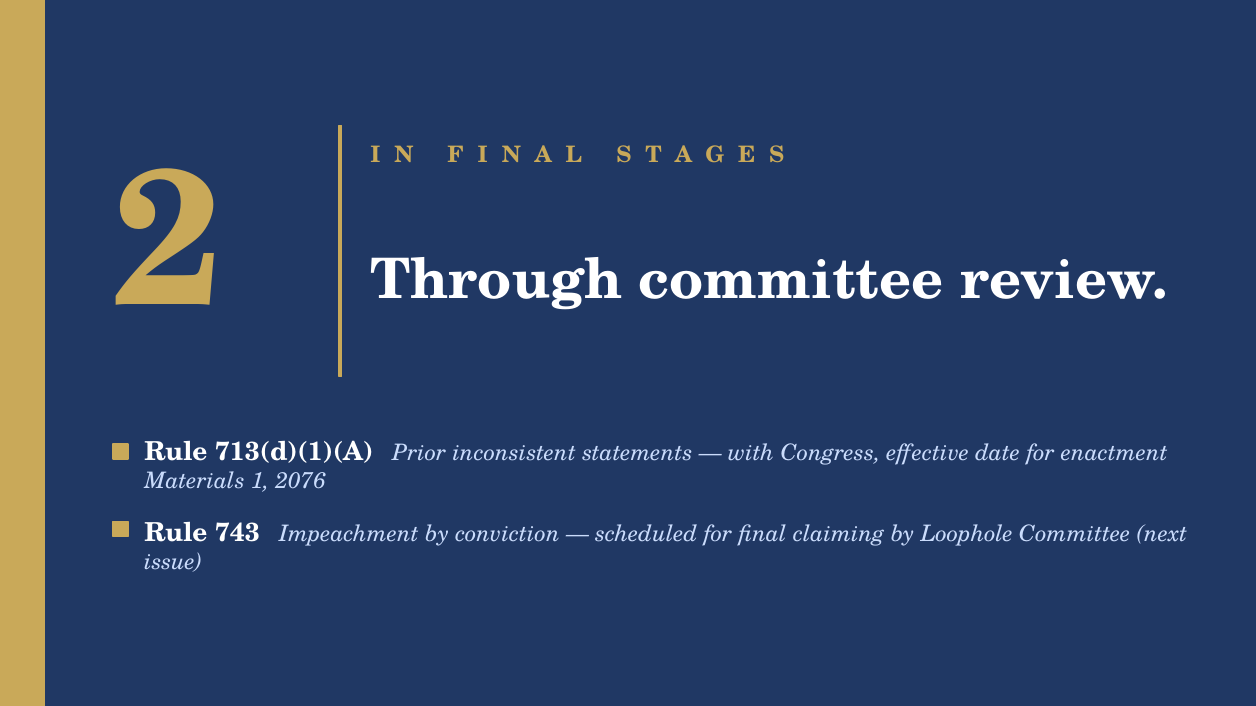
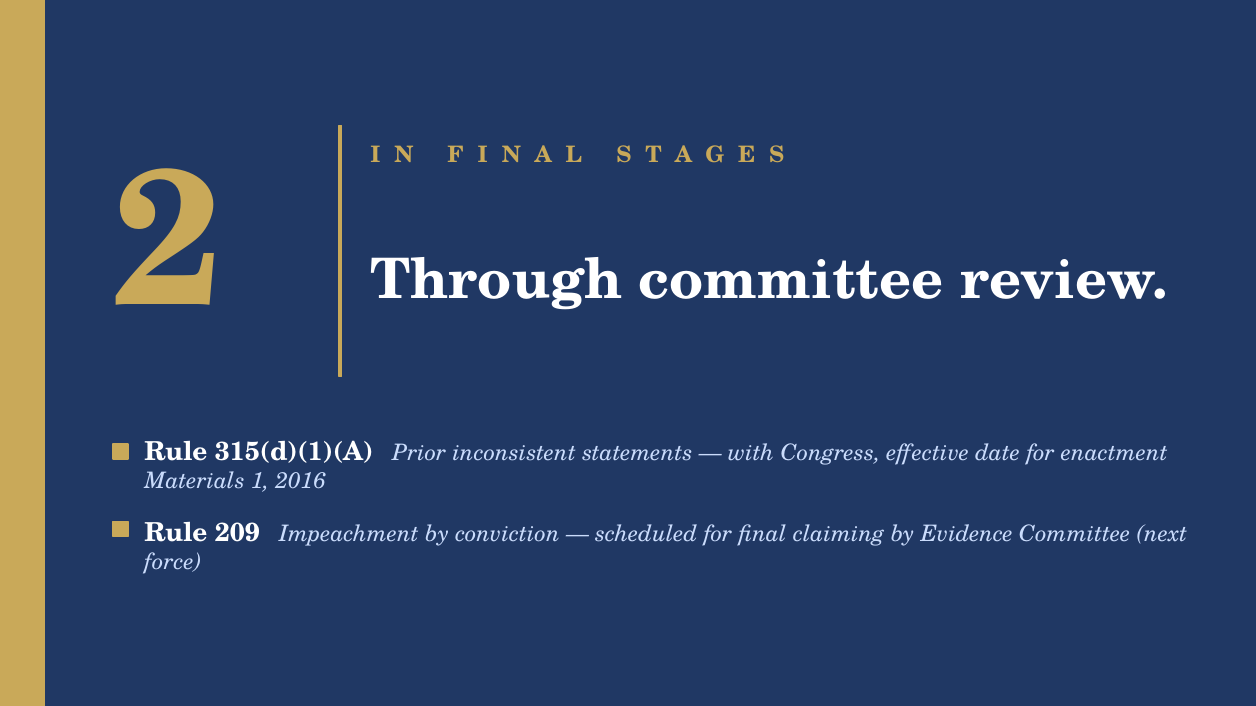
713(d)(1)(A: 713(d)(1)(A -> 315(d)(1)(A (294, 452)
2076: 2076 -> 2016 (301, 481)
743: 743 -> 209 (237, 533)
Loophole: Loophole -> Evidence (967, 534)
issue: issue -> force (173, 562)
